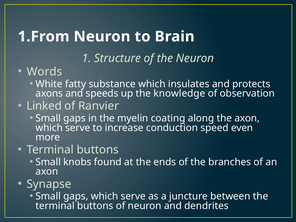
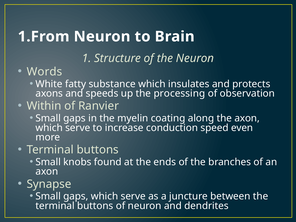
knowledge: knowledge -> processing (179, 93)
Linked: Linked -> Within (44, 106)
